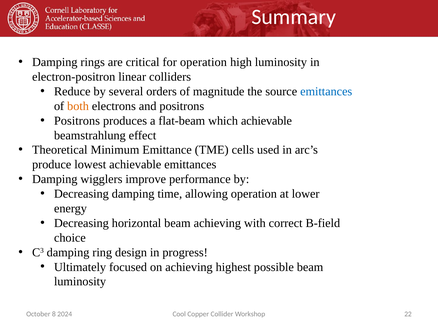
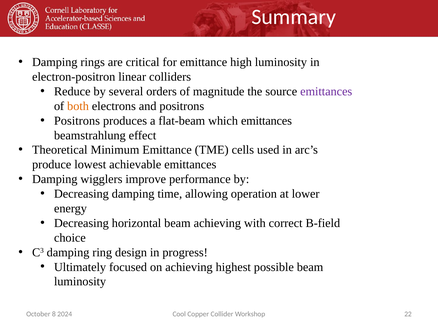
for operation: operation -> emittance (204, 62)
emittances colour: blue -> purple (326, 91)
which achievable: achievable -> emittances (266, 121)
